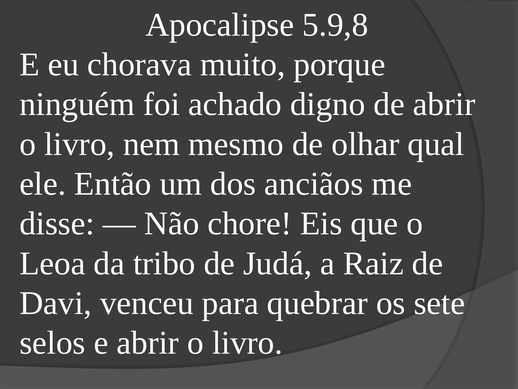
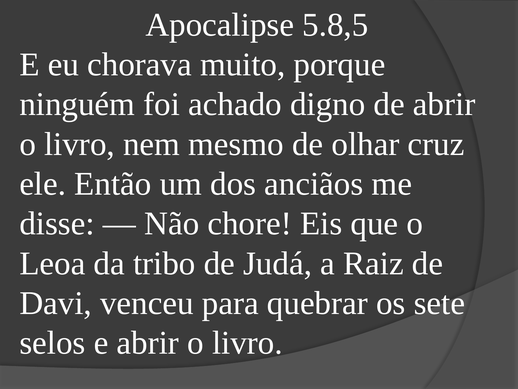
5.9,8: 5.9,8 -> 5.8,5 (335, 25)
qual: qual -> cruz (436, 144)
